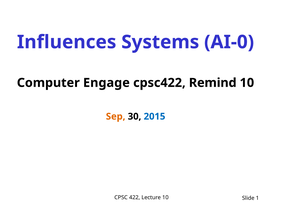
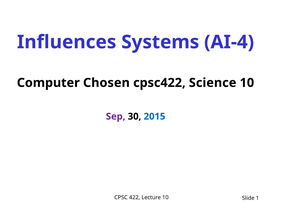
AI-0: AI-0 -> AI-4 (229, 42)
Engage: Engage -> Chosen (106, 83)
Remind: Remind -> Science (213, 83)
Sep colour: orange -> purple (116, 117)
